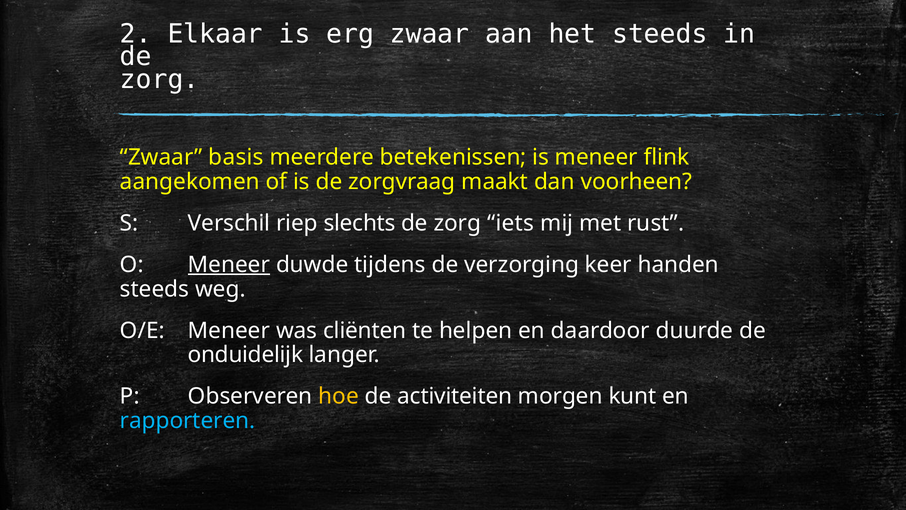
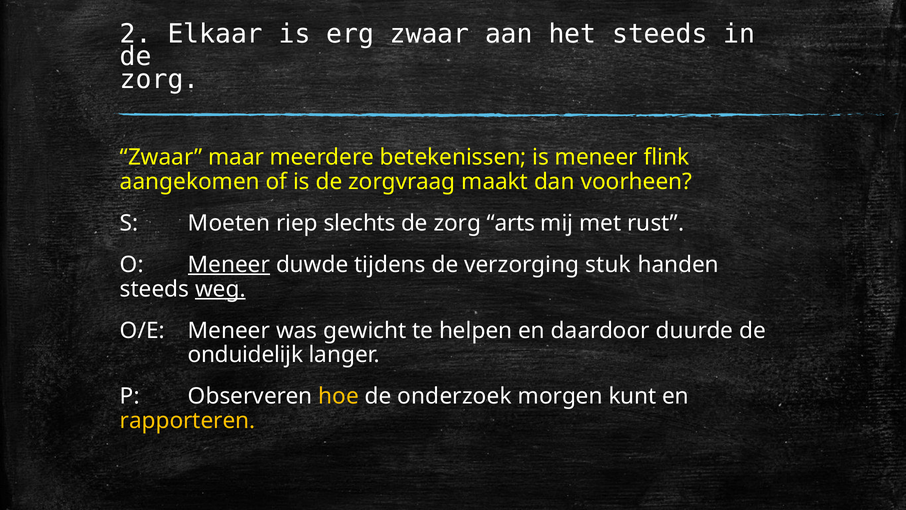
basis: basis -> maar (236, 157)
Verschil: Verschil -> Moeten (229, 223)
iets: iets -> arts (511, 223)
keer: keer -> stuk (608, 264)
weg underline: none -> present (220, 289)
cliënten: cliënten -> gewicht (365, 330)
activiteiten: activiteiten -> onderzoek (455, 396)
rapporteren colour: light blue -> yellow (188, 421)
